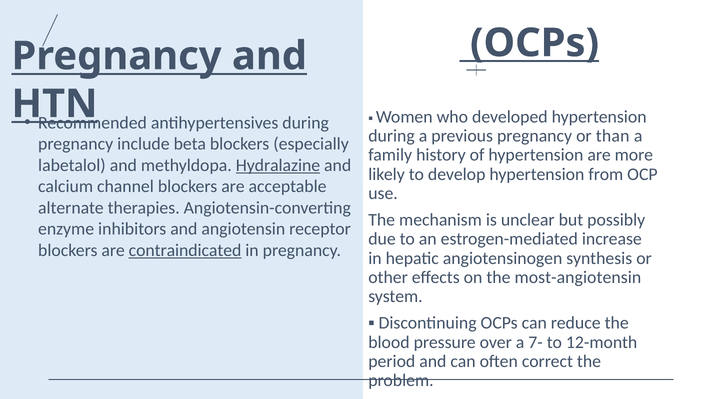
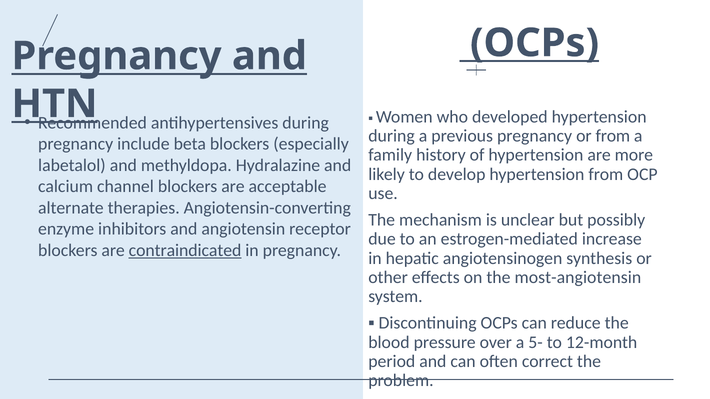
or than: than -> from (613, 136)
Hydralazine underline: present -> none (278, 165)
7-: 7- -> 5- (536, 342)
